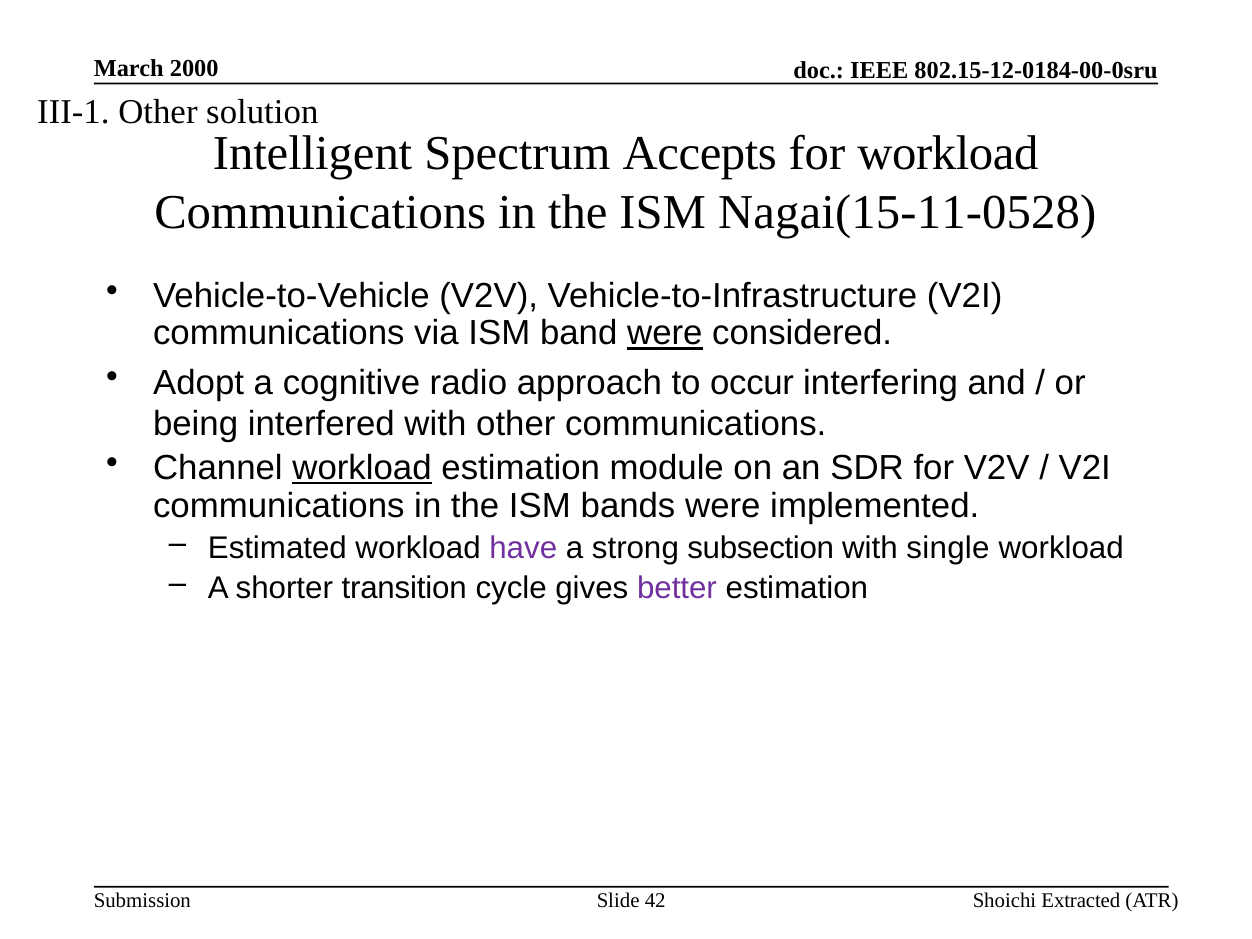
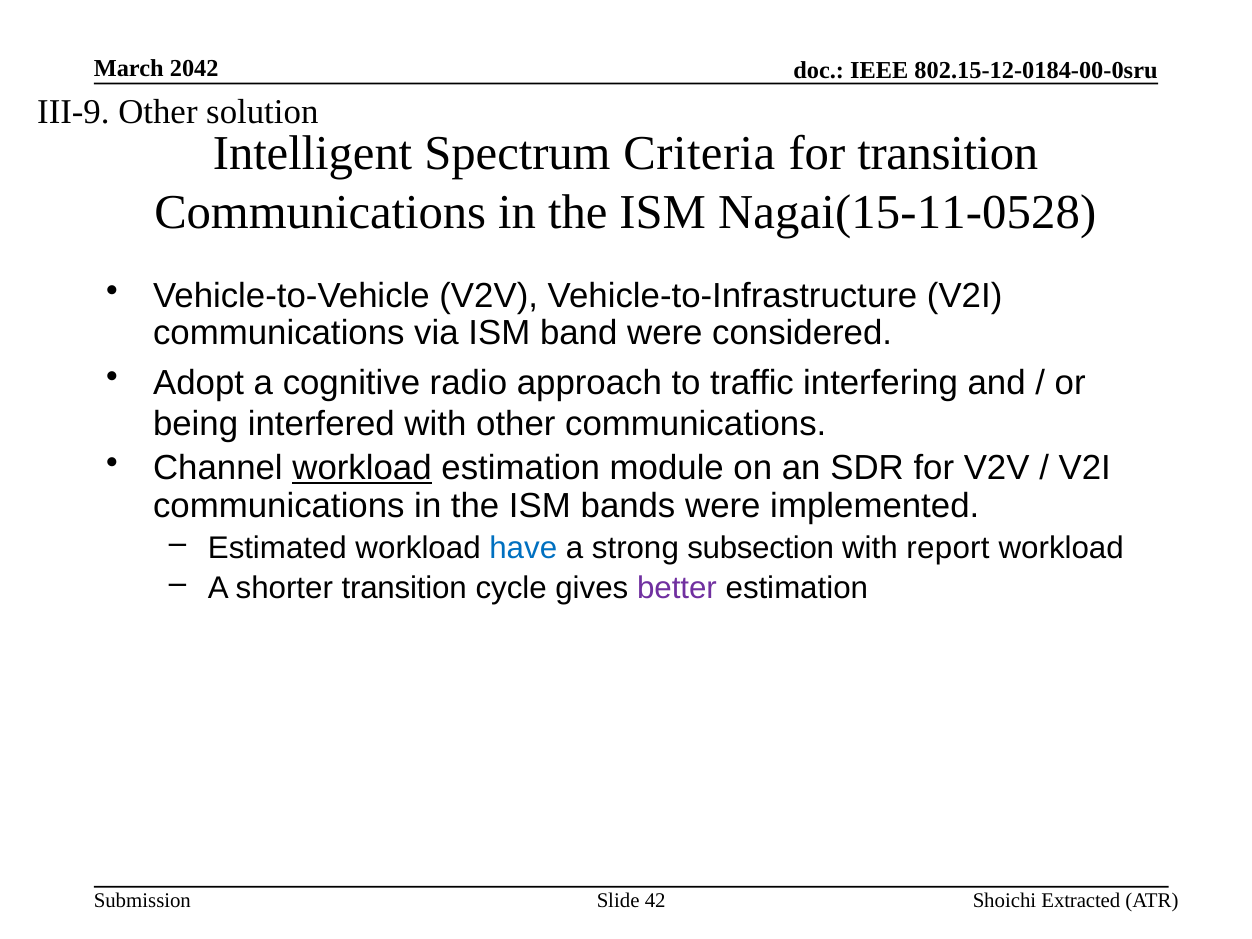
2000: 2000 -> 2042 (194, 68)
III-1: III-1 -> III-9 (73, 112)
Accepts: Accepts -> Criteria (699, 154)
for workload: workload -> transition (948, 154)
were underline: present -> none (665, 334)
occur: occur -> traffic (752, 383)
have colour: purple -> blue (523, 548)
single: single -> report (948, 548)
